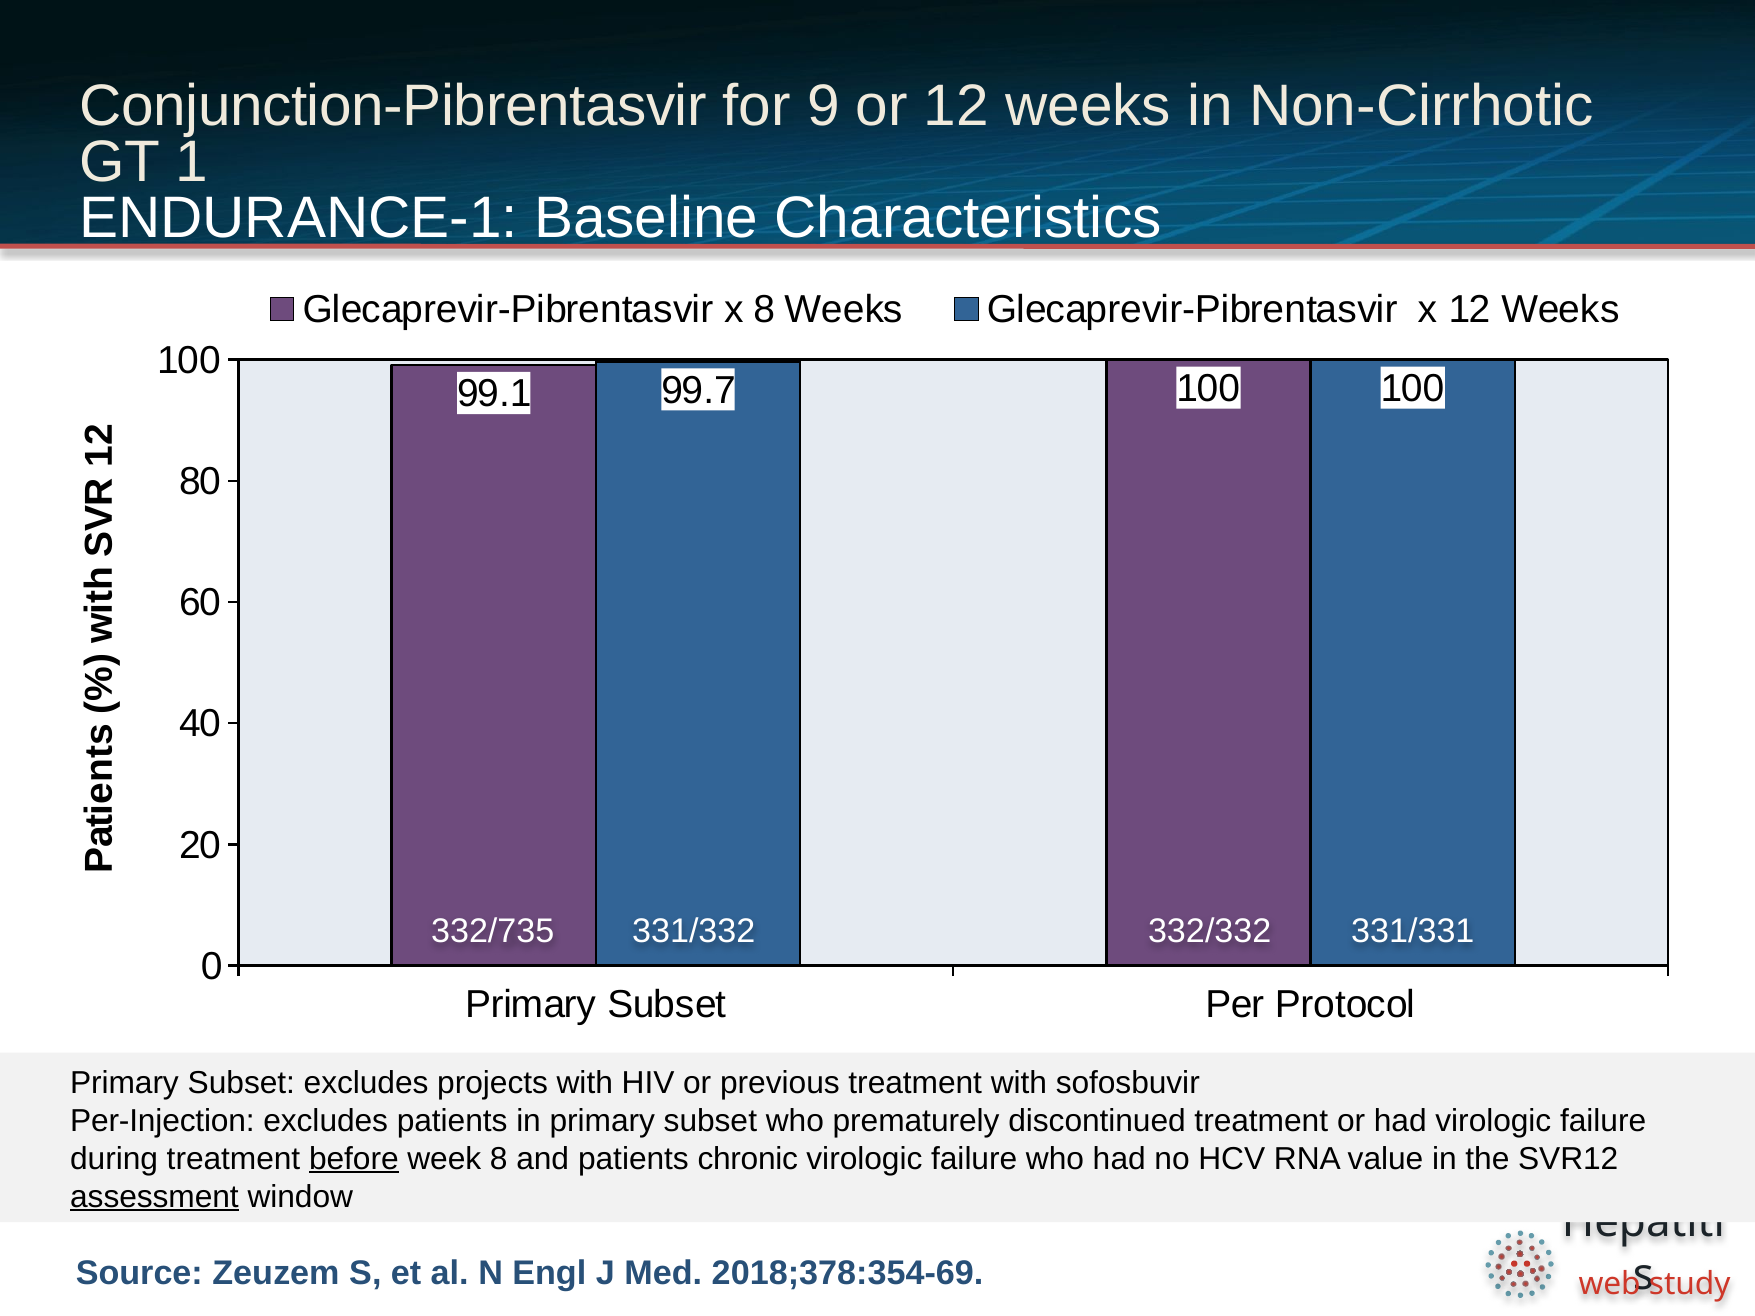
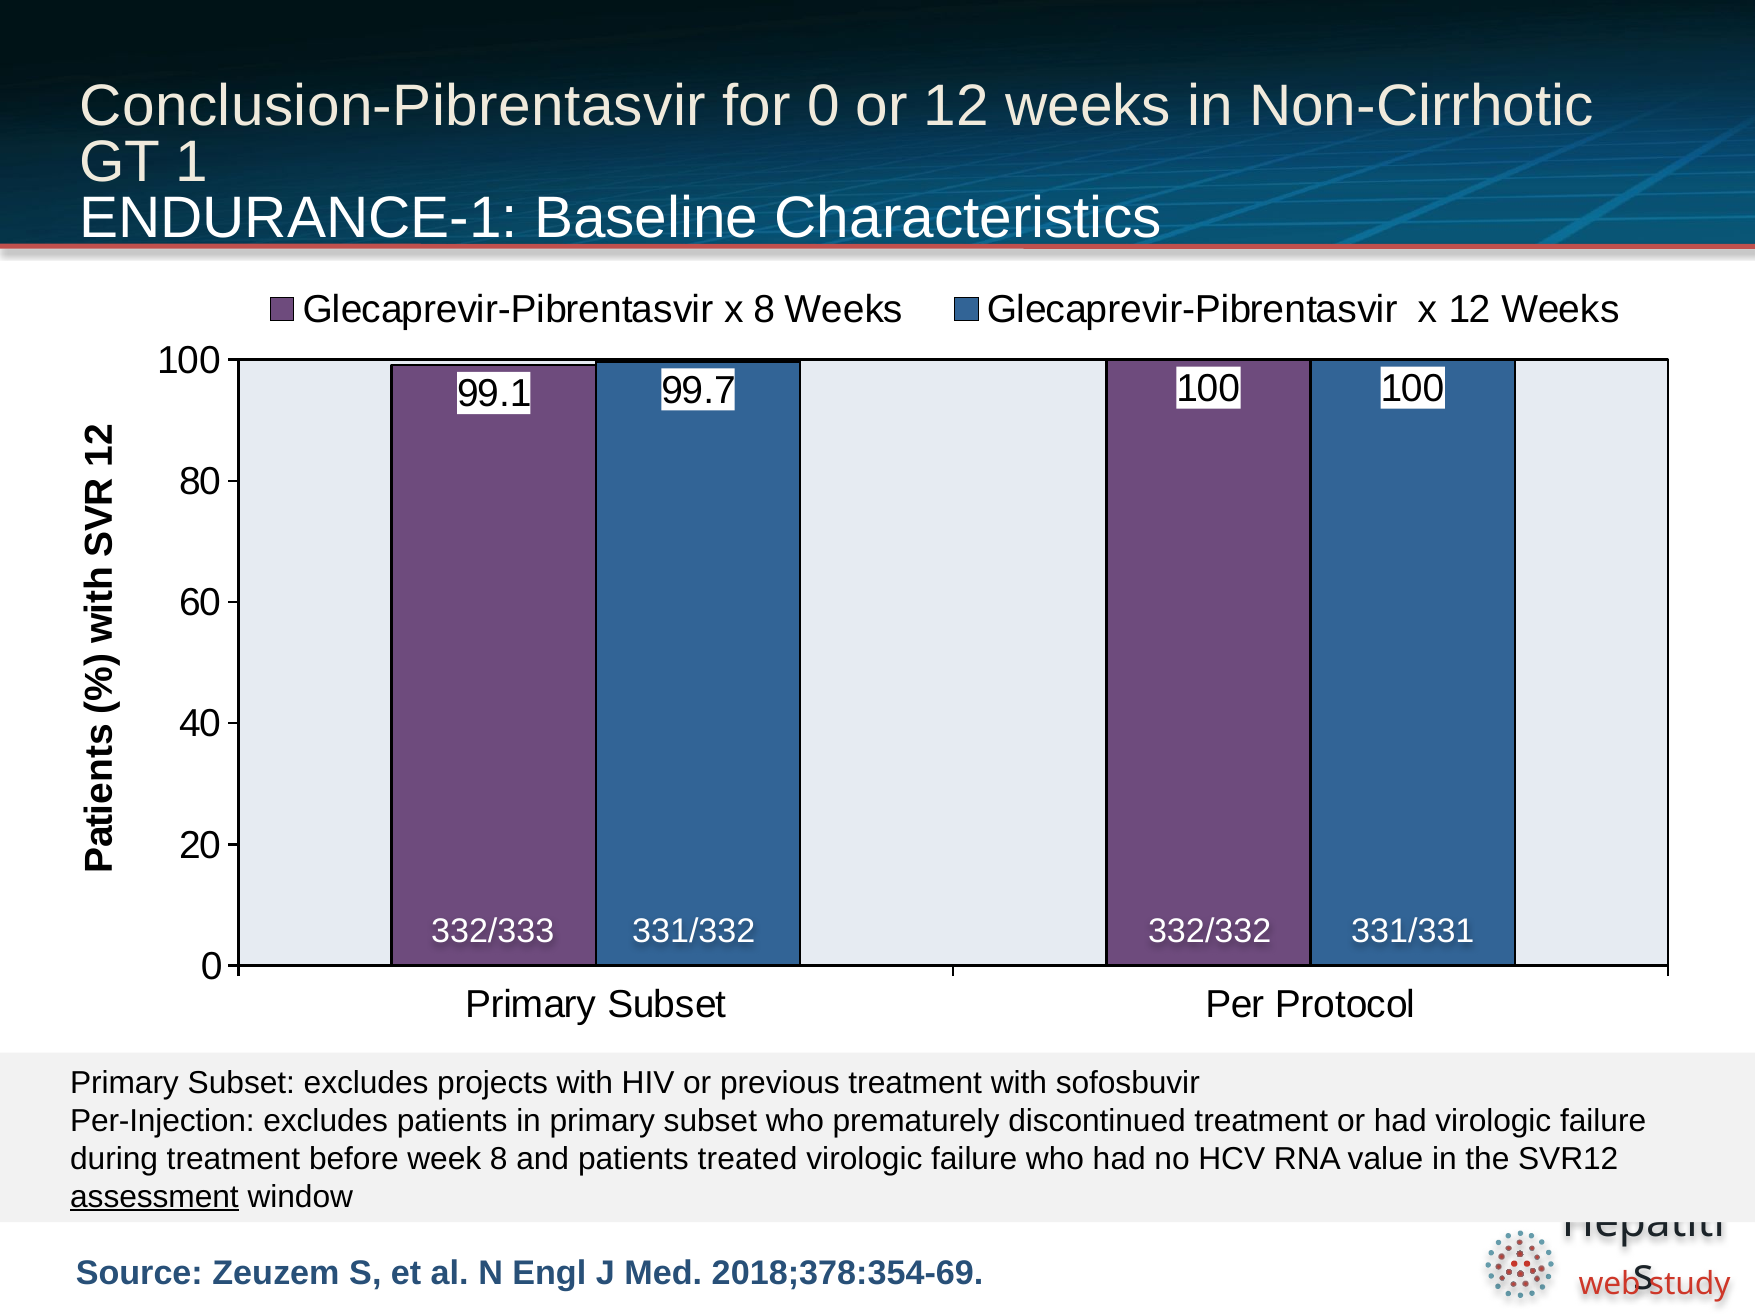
Conjunction-Pibrentasvir: Conjunction-Pibrentasvir -> Conclusion-Pibrentasvir (393, 106)
for 9: 9 -> 0 (823, 106)
332/735: 332/735 -> 332/333 (493, 931)
before underline: present -> none (354, 1159)
chronic: chronic -> treated (748, 1159)
